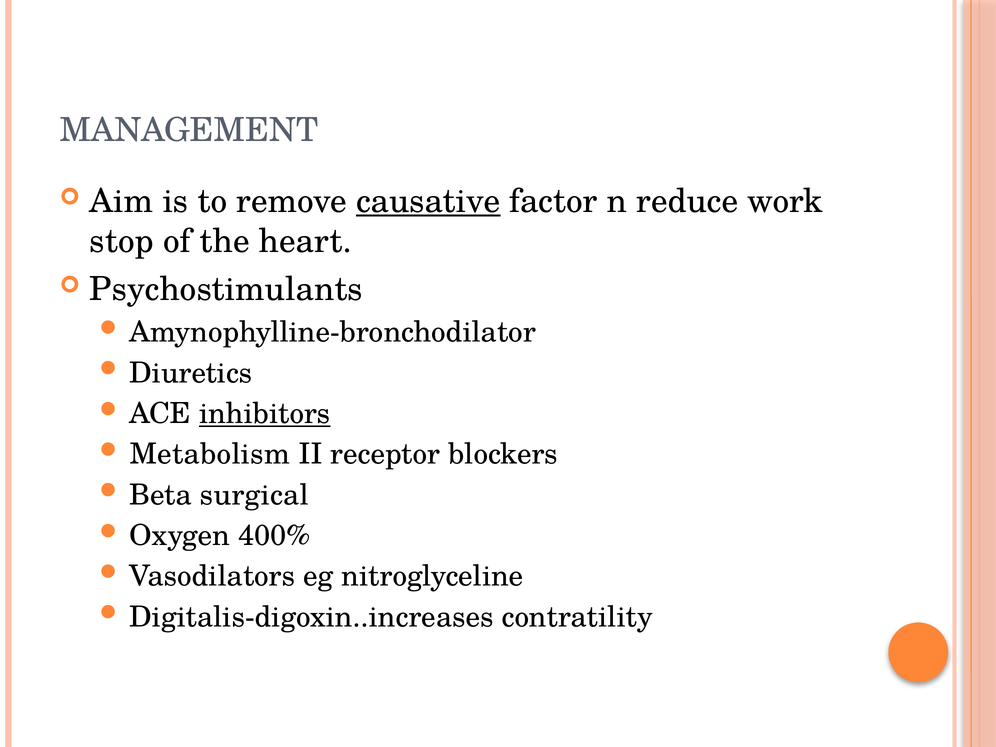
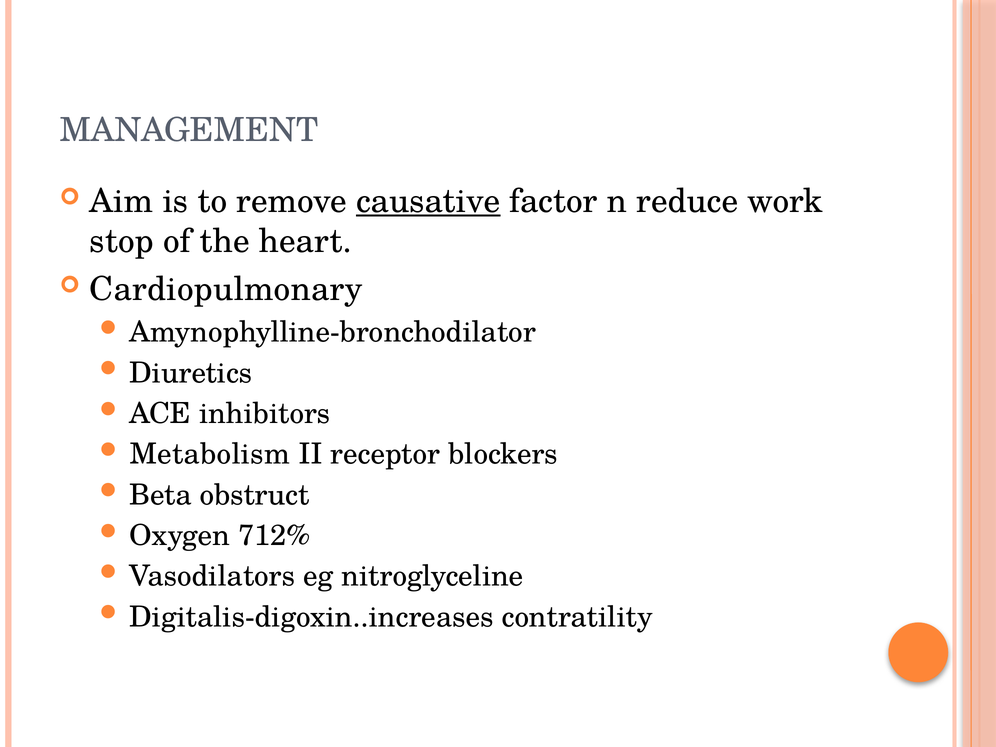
Psychostimulants: Psychostimulants -> Cardiopulmonary (226, 289)
inhibitors underline: present -> none (265, 414)
surgical: surgical -> obstruct (255, 495)
400%: 400% -> 712% (274, 536)
